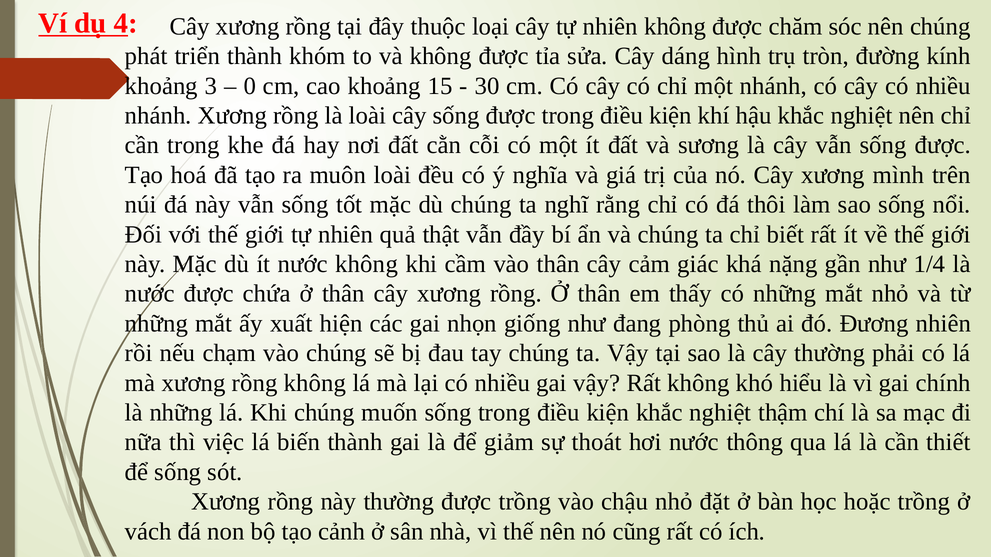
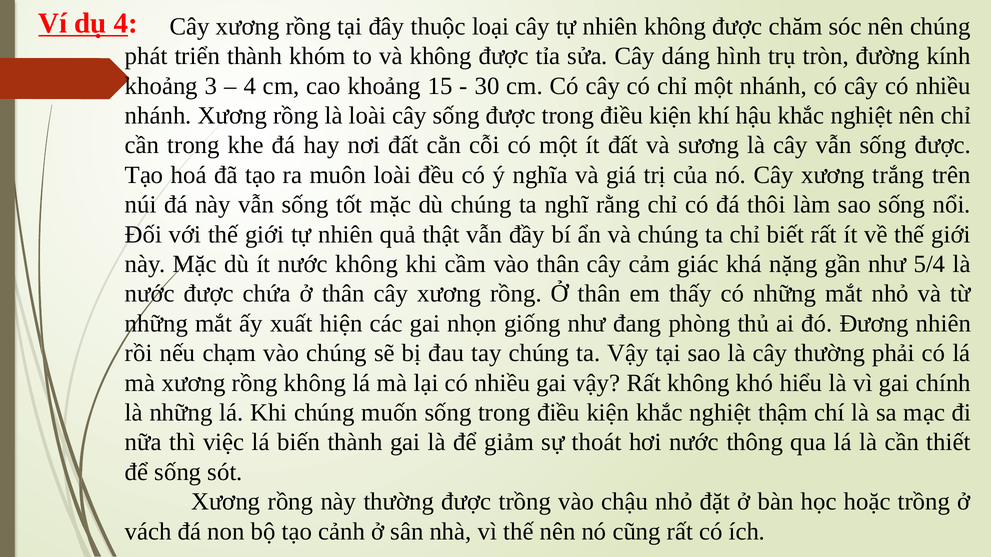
0: 0 -> 4 (250, 86)
mình: mình -> trắng (898, 175)
1/4: 1/4 -> 5/4 (930, 264)
